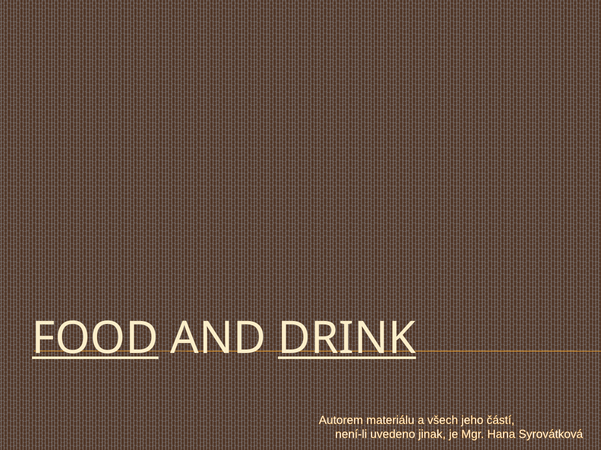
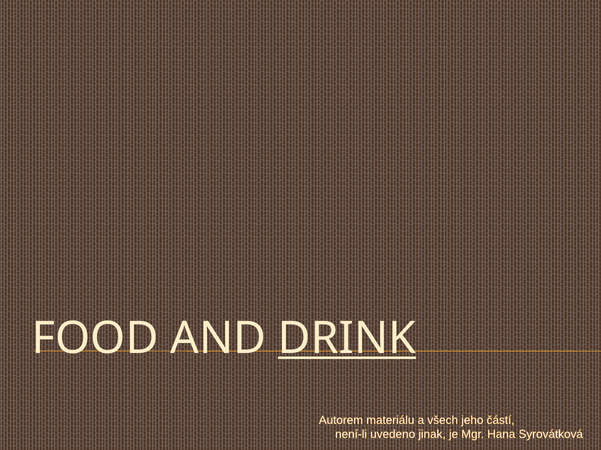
FOOD underline: present -> none (95, 339)
